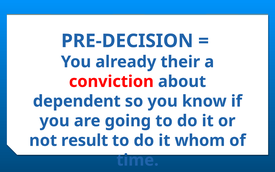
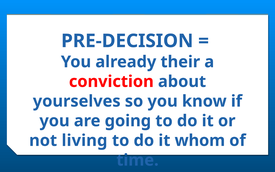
dependent: dependent -> yourselves (77, 101)
result: result -> living (84, 140)
